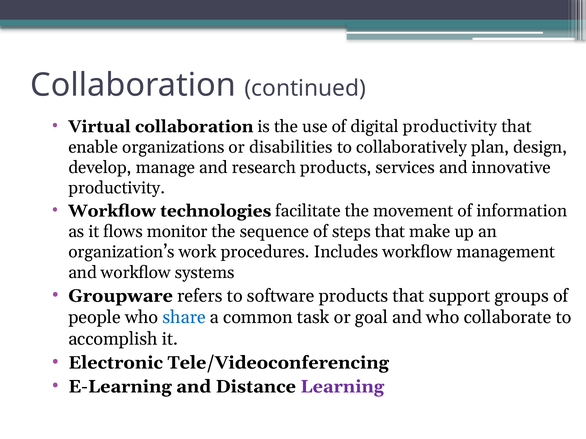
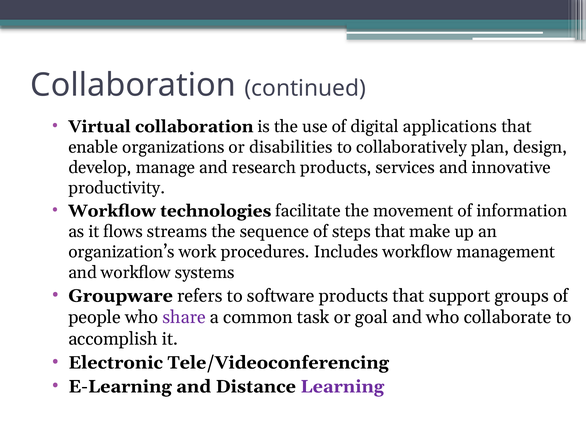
digital productivity: productivity -> applications (450, 127)
monitor: monitor -> streams (177, 232)
share colour: blue -> purple (184, 318)
